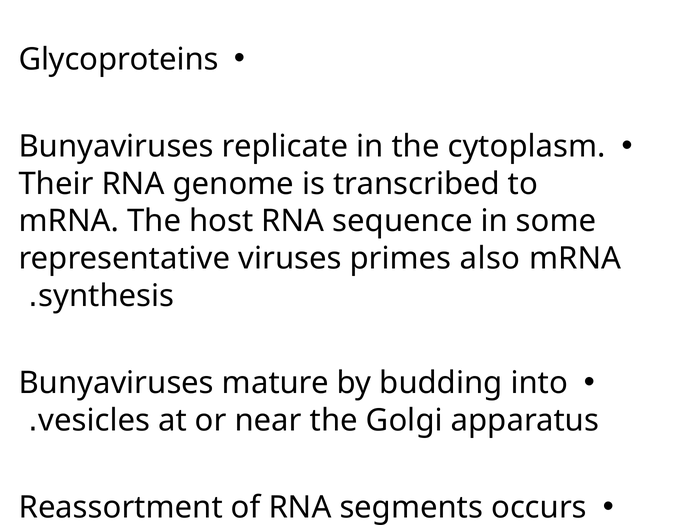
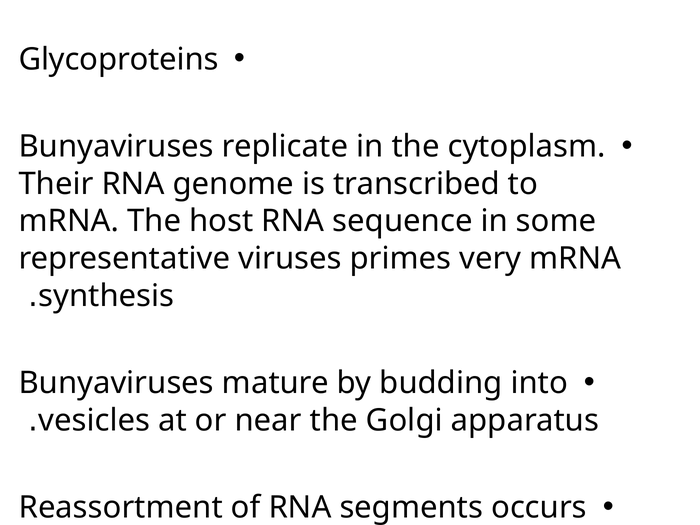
also: also -> very (490, 259)
